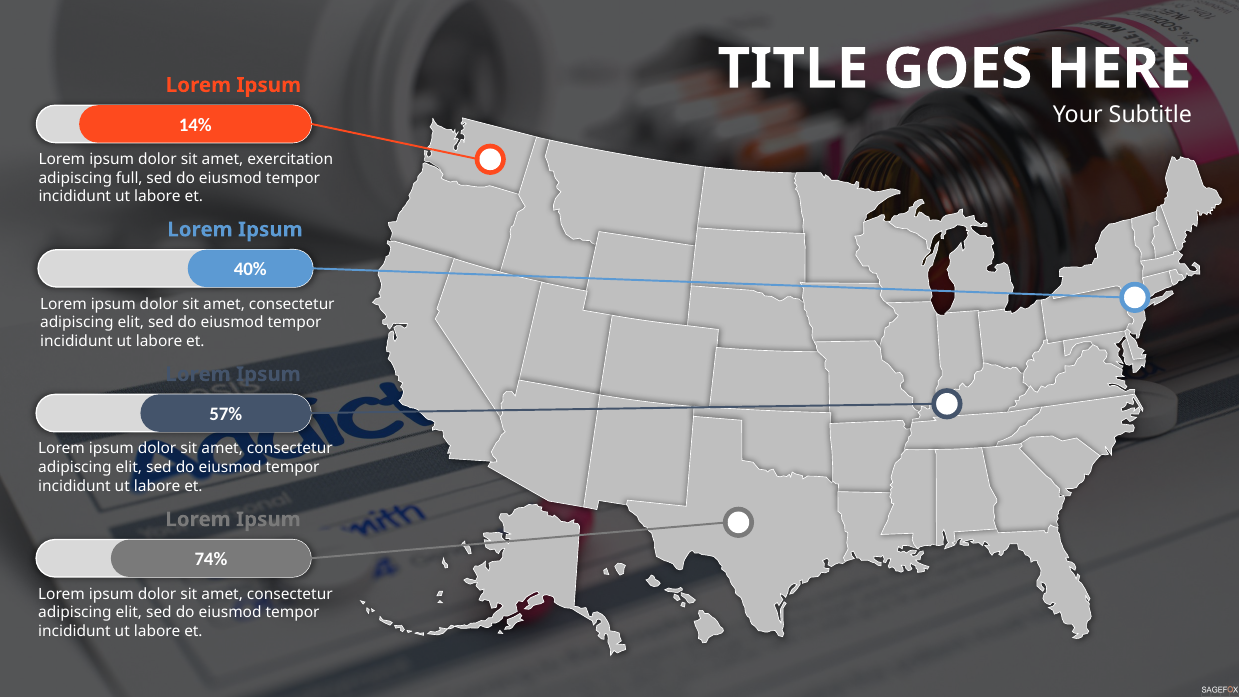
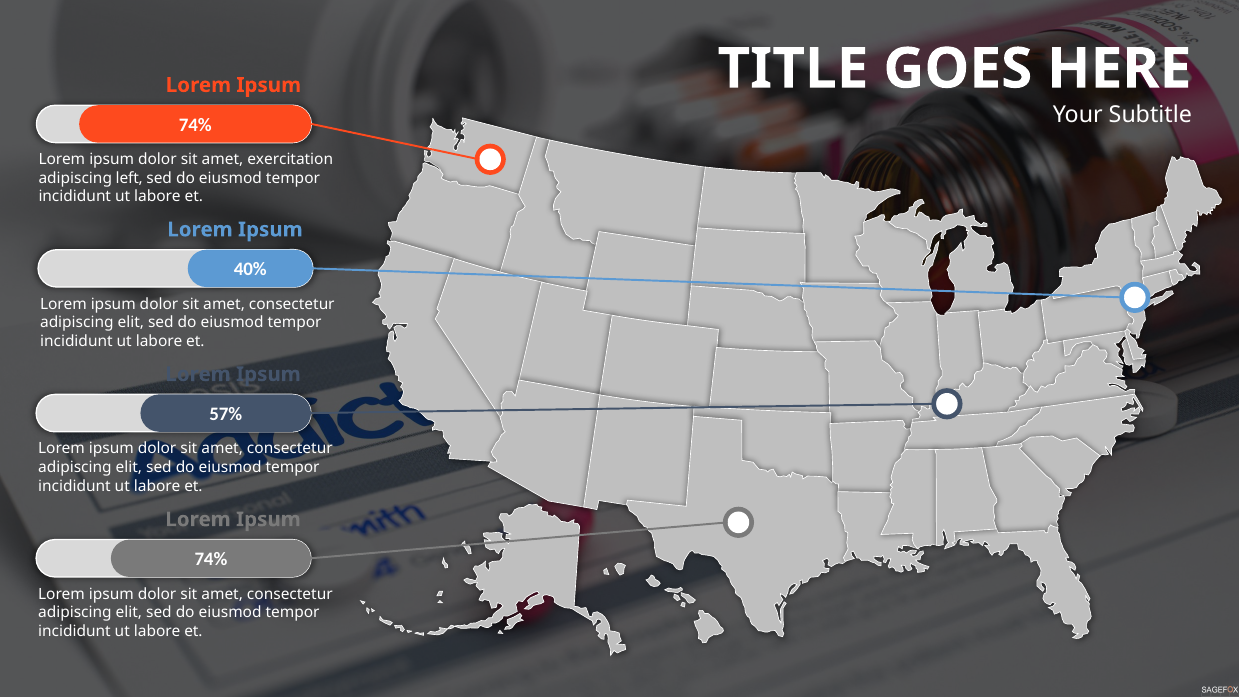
14%: 14% -> 74% (195, 125)
full: full -> left (129, 178)
